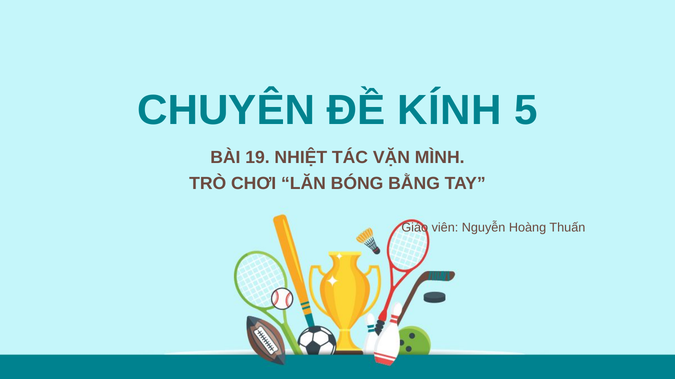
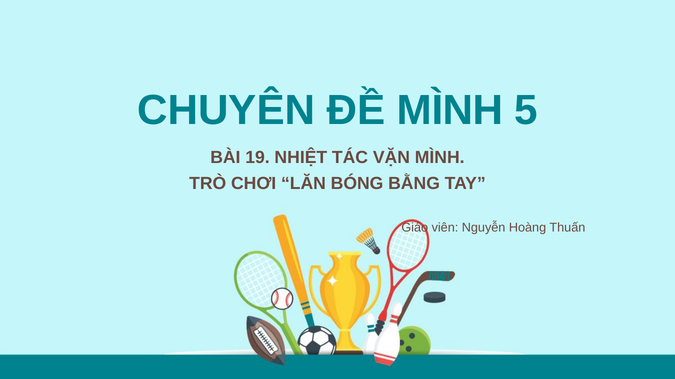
ĐỀ KÍNH: KÍNH -> MÌNH (450, 111)
